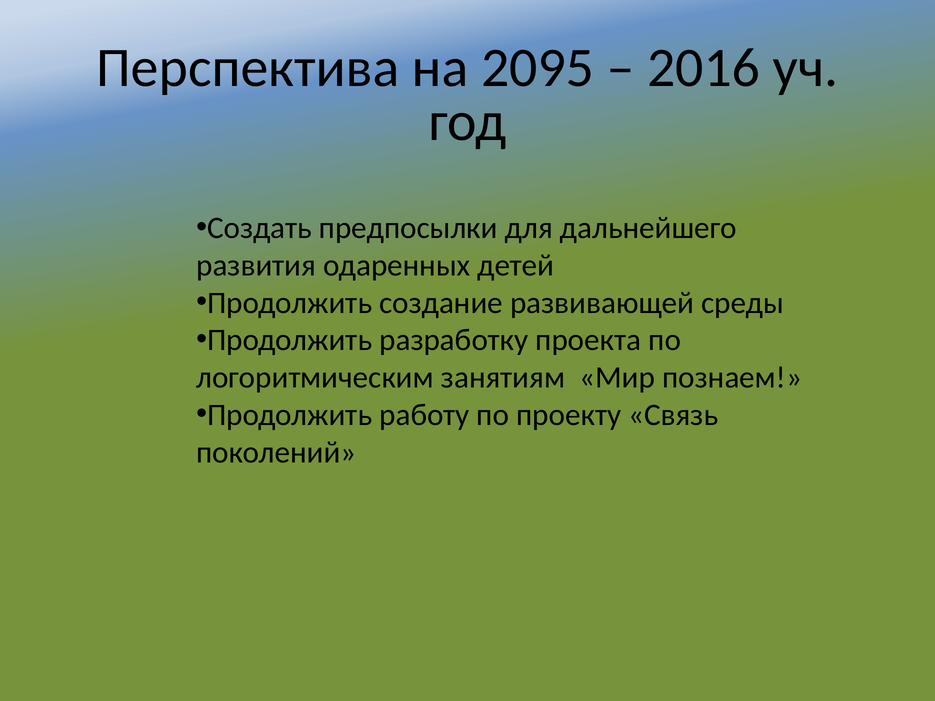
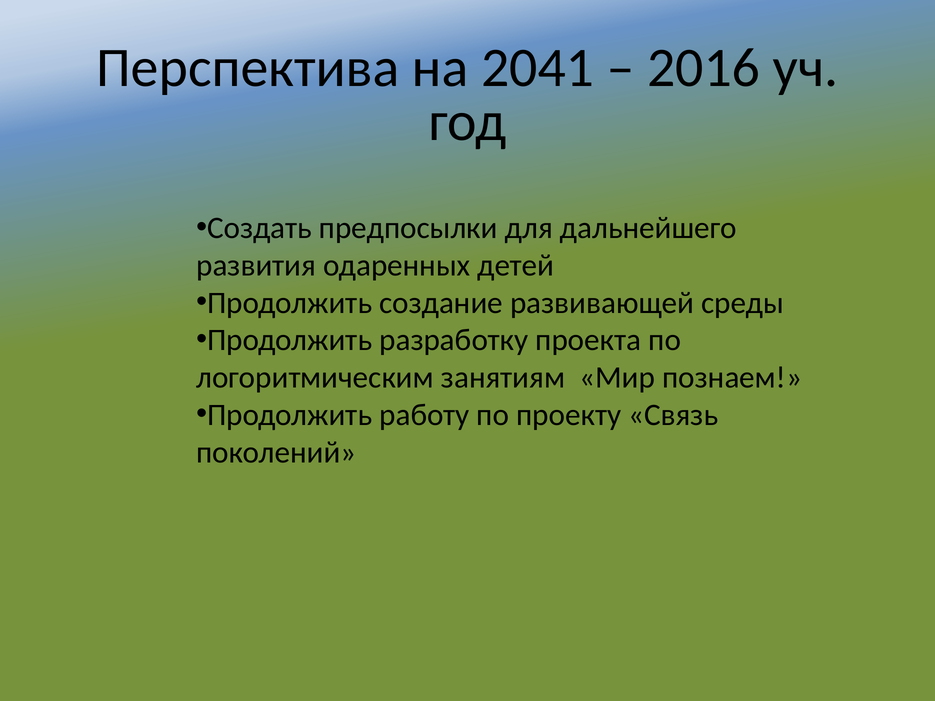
2095: 2095 -> 2041 (538, 68)
